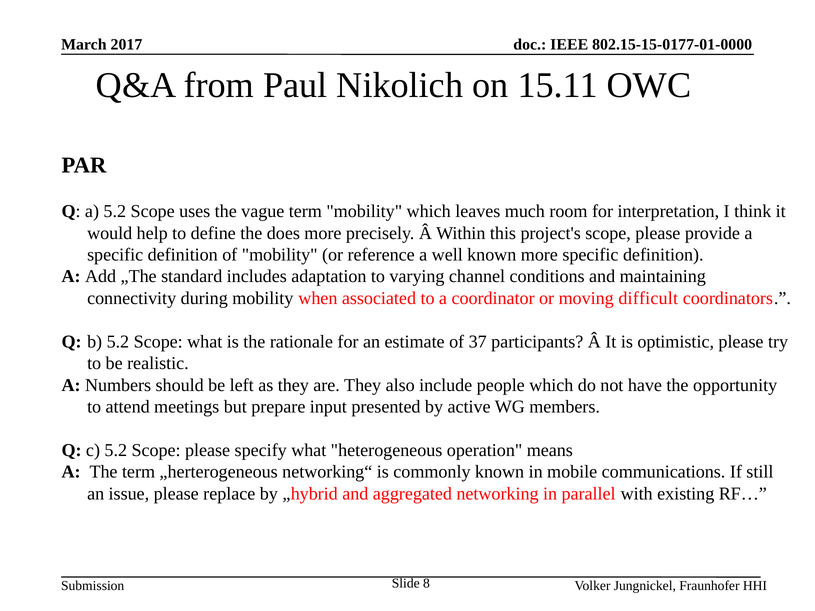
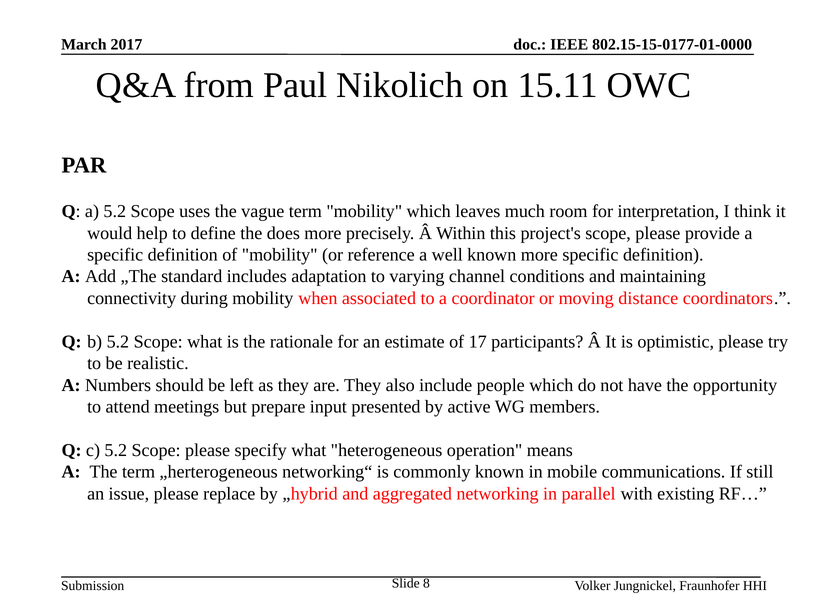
difficult: difficult -> distance (648, 298)
37: 37 -> 17 (478, 342)
